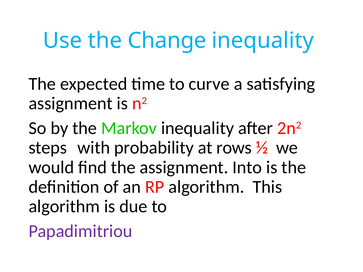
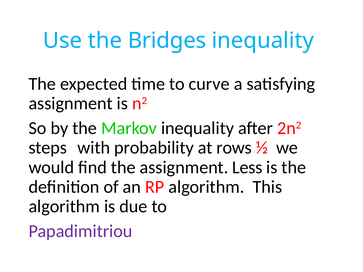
Change: Change -> Bridges (167, 41)
Into: Into -> Less (247, 167)
